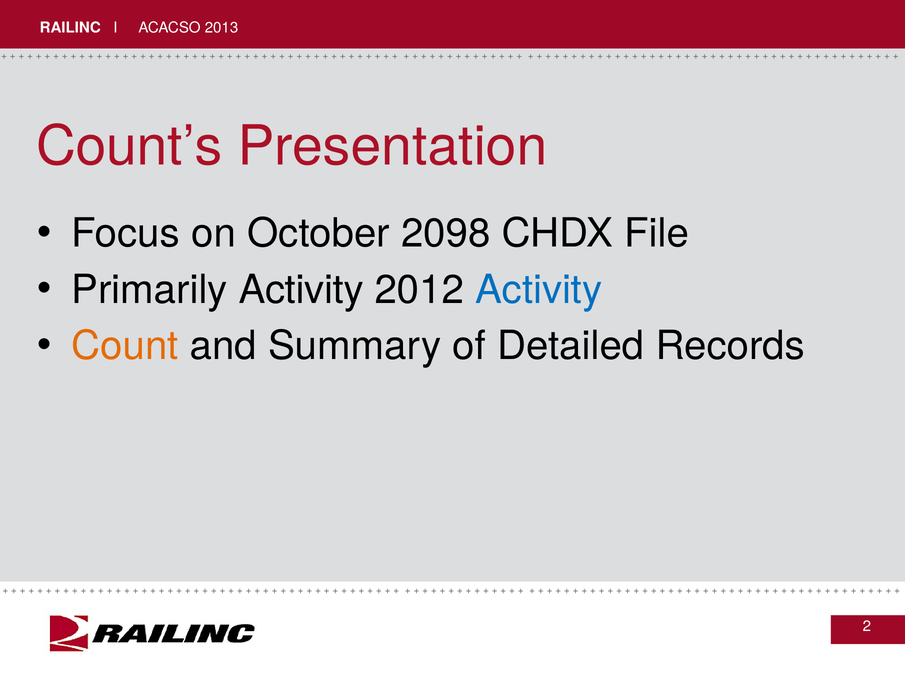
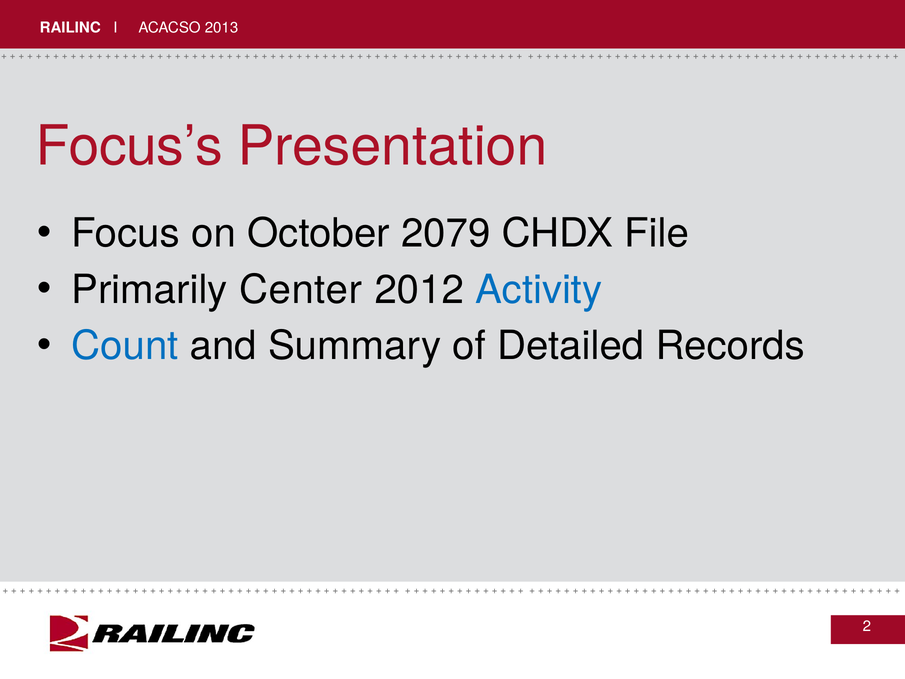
Count’s: Count’s -> Focus’s (129, 147)
2098: 2098 -> 2079 (446, 233)
Primarily Activity: Activity -> Center (301, 290)
Count colour: orange -> blue (125, 346)
